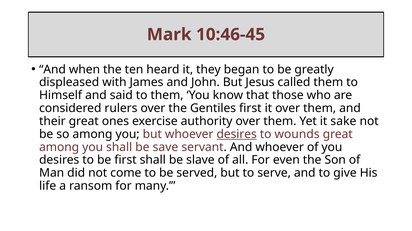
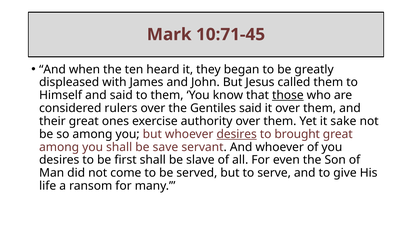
10:46-45: 10:46-45 -> 10:71-45 (231, 35)
those underline: none -> present (288, 96)
Gentiles first: first -> said (250, 109)
wounds: wounds -> brought (297, 135)
